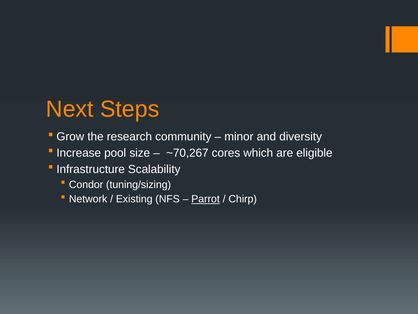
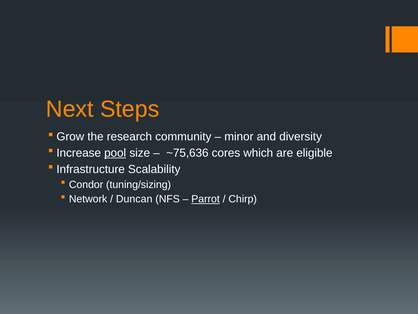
pool underline: none -> present (115, 153)
~70,267: ~70,267 -> ~75,636 (187, 153)
Existing: Existing -> Duncan (134, 199)
